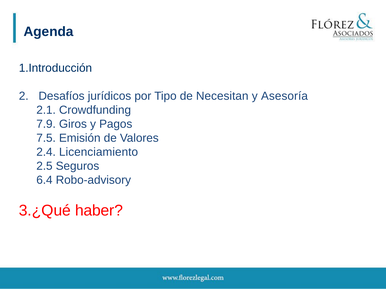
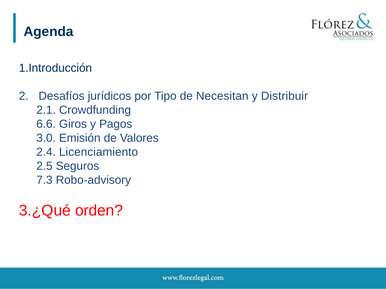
Asesoría: Asesoría -> Distribuir (284, 96)
7.9: 7.9 -> 6.6 (46, 124)
7.5: 7.5 -> 3.0 (46, 138)
6.4: 6.4 -> 7.3 (44, 180)
haber: haber -> orden (99, 211)
